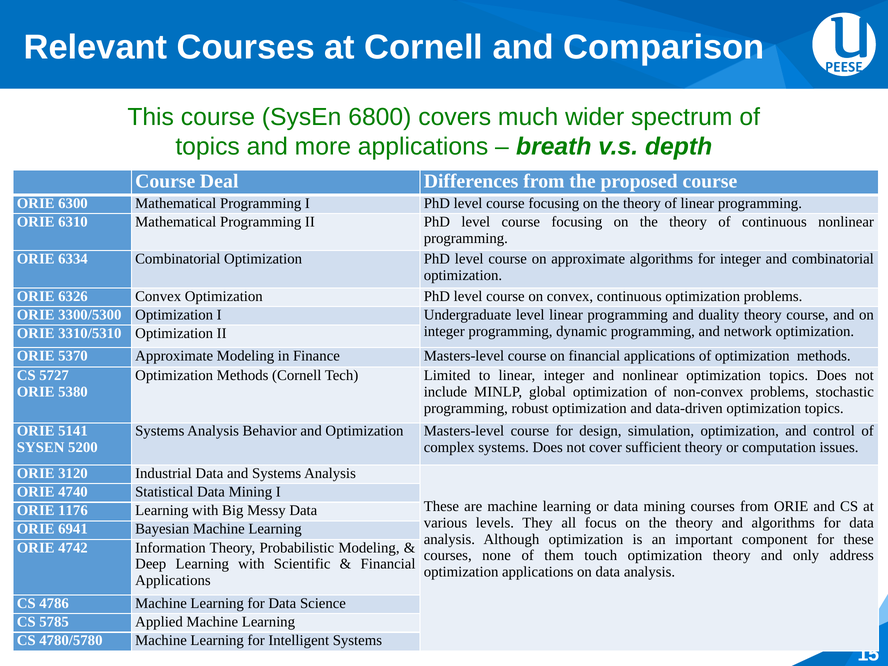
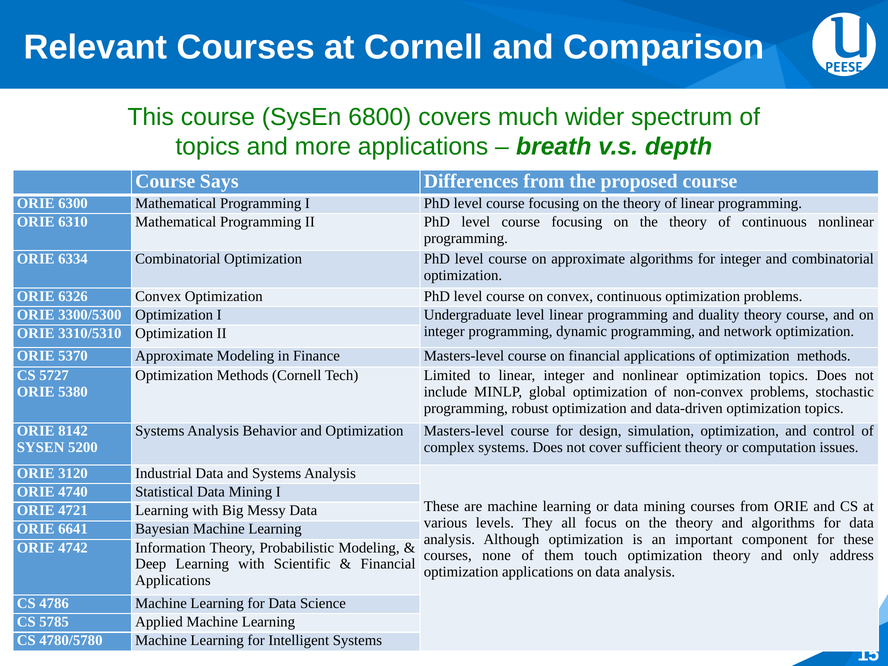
Deal: Deal -> Says (219, 181)
5141: 5141 -> 8142 (73, 431)
1176: 1176 -> 4721 (73, 511)
6941: 6941 -> 6641 (73, 529)
